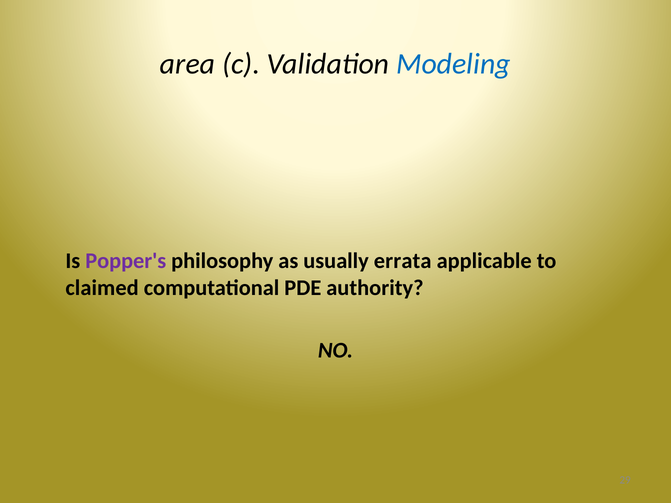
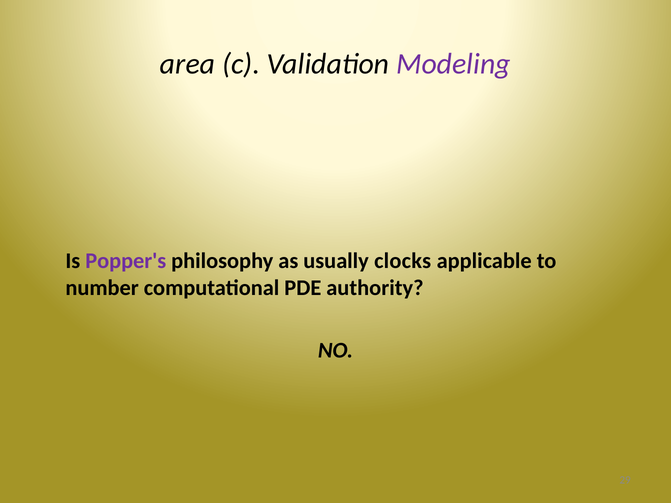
Modeling colour: blue -> purple (453, 64)
errata: errata -> clocks (403, 261)
claimed: claimed -> number (102, 288)
